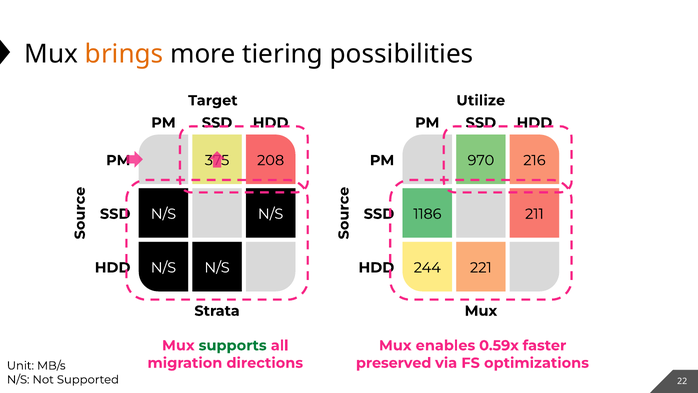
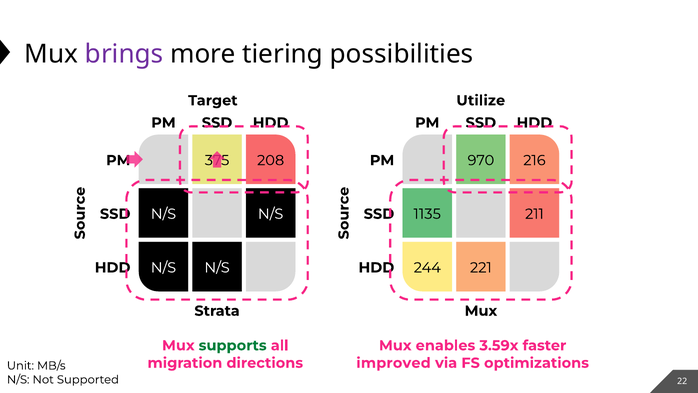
brings colour: orange -> purple (124, 54)
1186: 1186 -> 1135 (427, 214)
0.59x: 0.59x -> 3.59x (499, 345)
preserved: preserved -> improved (394, 363)
